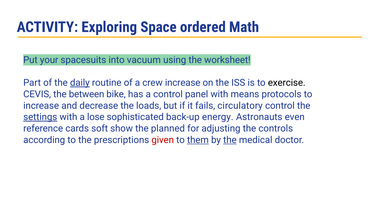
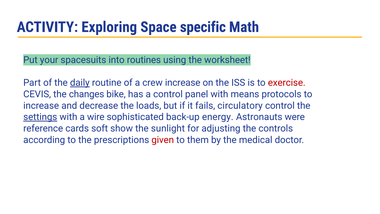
ordered: ordered -> specific (203, 27)
vacuum: vacuum -> routines (144, 60)
exercise colour: black -> red (287, 83)
between: between -> changes (87, 94)
lose: lose -> wire (96, 117)
even: even -> were (295, 117)
planned: planned -> sunlight (168, 128)
them underline: present -> none (198, 140)
the underline: present -> none (230, 140)
